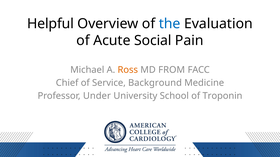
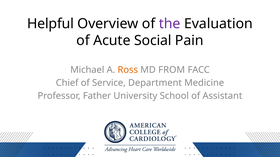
the colour: blue -> purple (170, 24)
Background: Background -> Department (155, 83)
Under: Under -> Father (97, 96)
Troponin: Troponin -> Assistant (222, 96)
